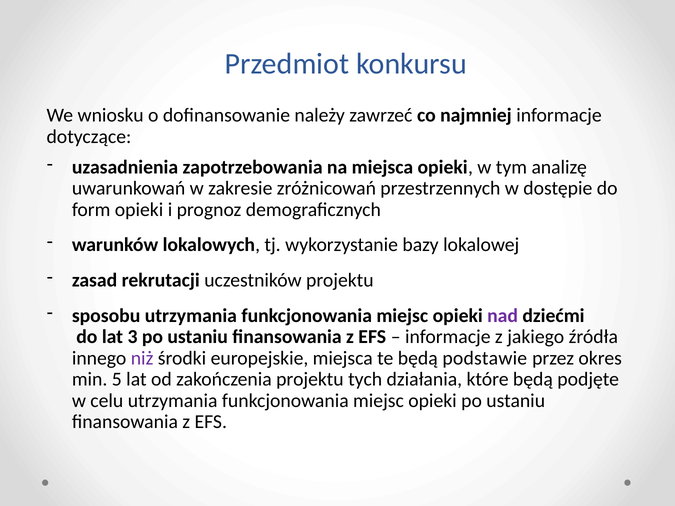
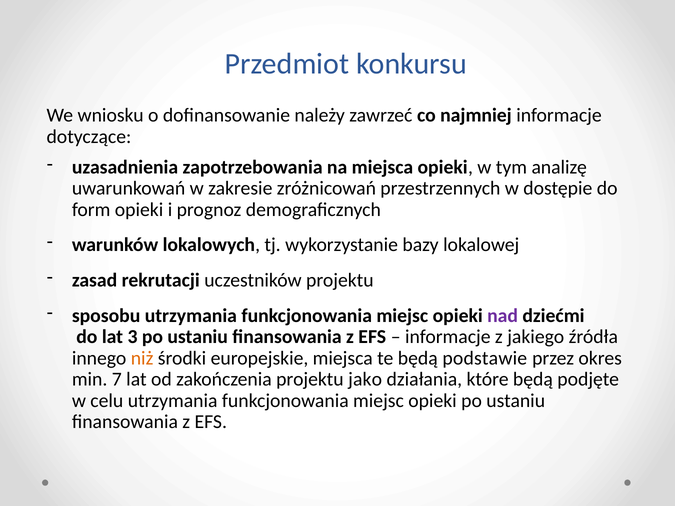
niż colour: purple -> orange (142, 358)
5: 5 -> 7 (117, 380)
tych: tych -> jako (365, 380)
